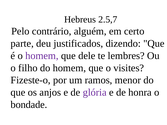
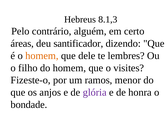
2.5,7: 2.5,7 -> 8.1,3 (108, 19)
parte: parte -> áreas (22, 44)
justificados: justificados -> santificador (78, 44)
homem colour: purple -> orange (42, 56)
